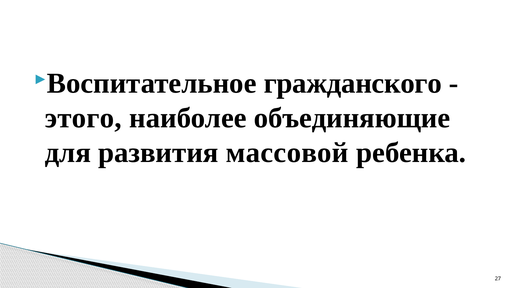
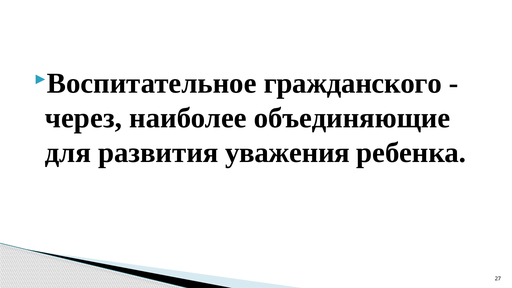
этого: этого -> через (83, 118)
массовой: массовой -> уважения (288, 153)
